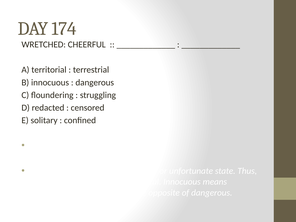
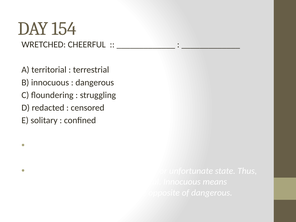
174: 174 -> 154 (64, 29)
